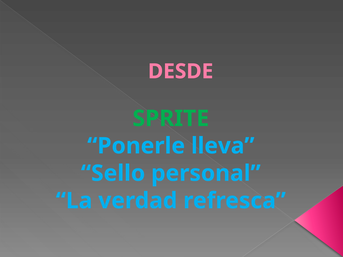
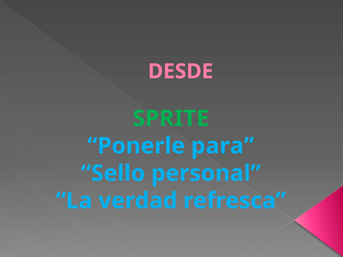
lleva: lleva -> para (223, 146)
